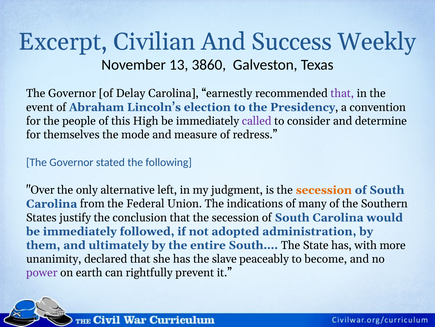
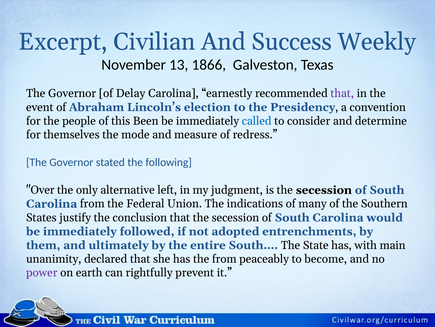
3860: 3860 -> 1866 (209, 65)
High: High -> Been (146, 121)
called colour: purple -> blue (257, 121)
secession colour: orange -> black (324, 190)
administration: administration -> entrenchments (309, 231)
more: more -> main (393, 245)
the slave: slave -> from (224, 258)
